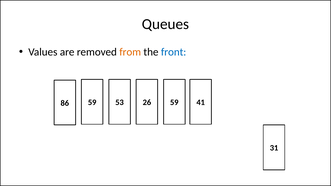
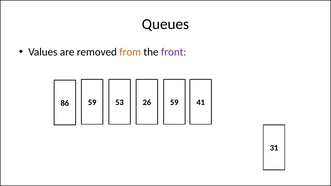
front colour: blue -> purple (174, 52)
